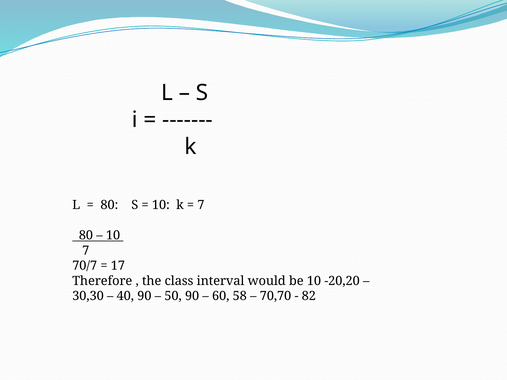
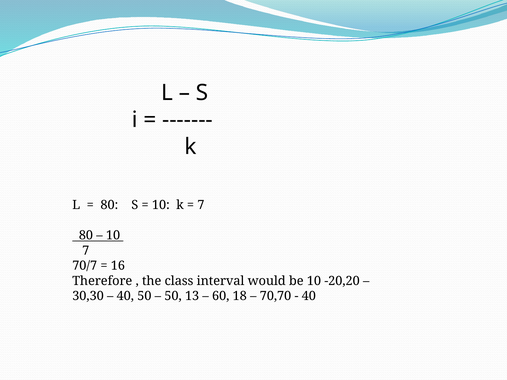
17: 17 -> 16 (118, 266)
40 90: 90 -> 50 (144, 296)
50 90: 90 -> 13 (192, 296)
58: 58 -> 18 (240, 296)
82: 82 -> 40 (309, 296)
